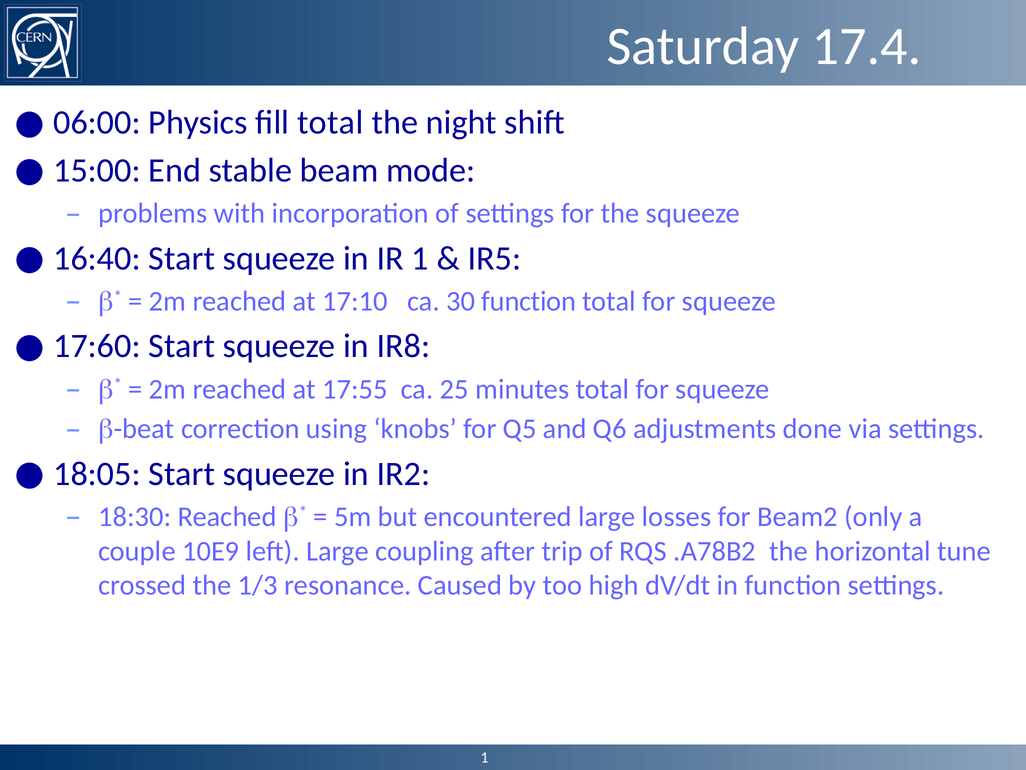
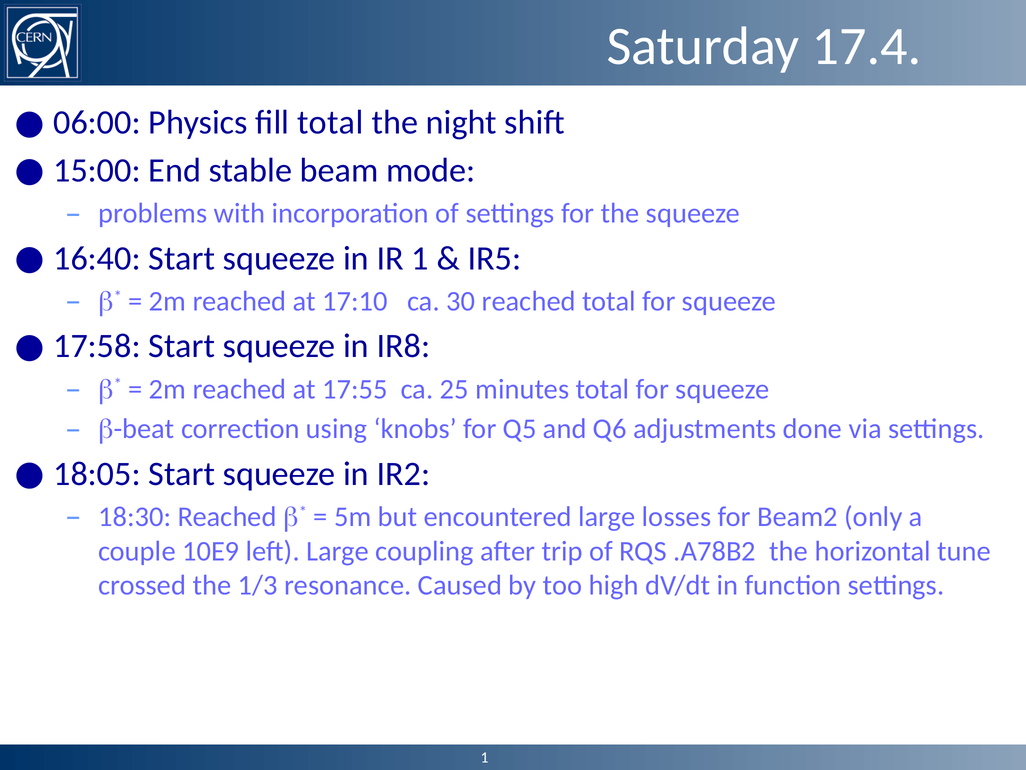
30 function: function -> reached (529, 301)
17:60: 17:60 -> 17:58 (97, 346)
